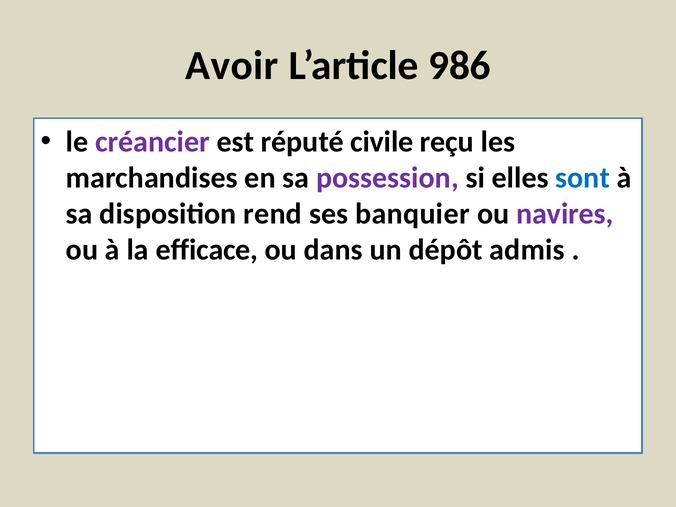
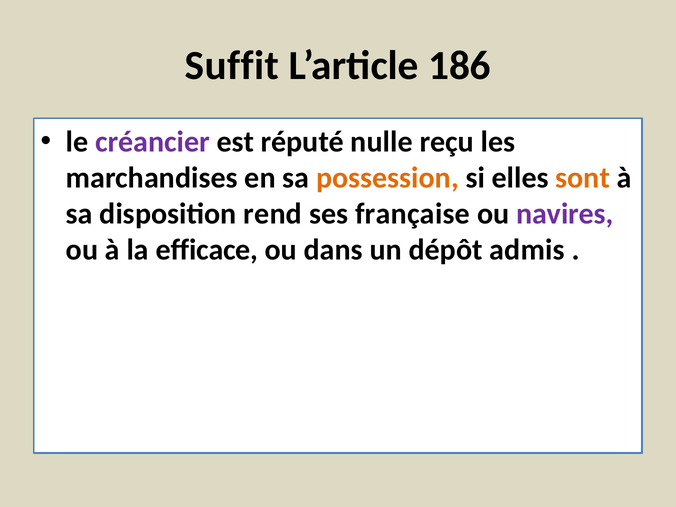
Avoir: Avoir -> Suffit (232, 65)
986: 986 -> 186 (459, 65)
civile: civile -> nulle (382, 142)
possession colour: purple -> orange (387, 178)
sont colour: blue -> orange (583, 178)
banquier: banquier -> française (413, 214)
